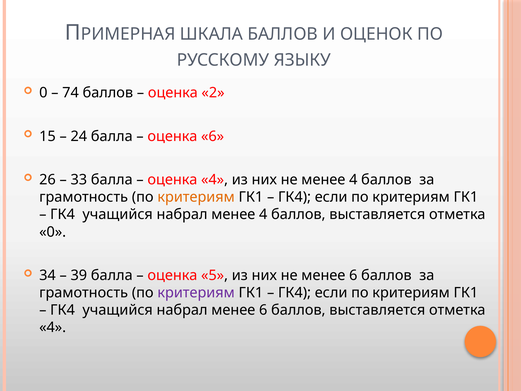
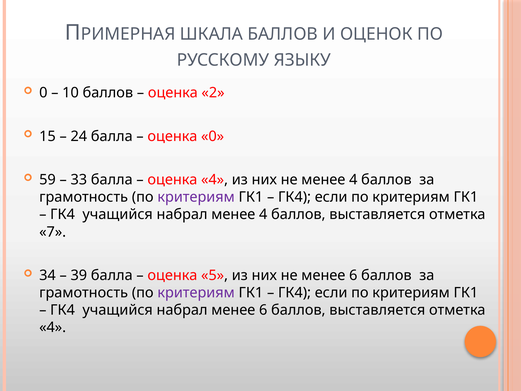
74: 74 -> 10 (71, 93)
оценка 6: 6 -> 0 (213, 136)
26: 26 -> 59 (47, 180)
критериям colour: orange -> purple (196, 197)
0: 0 -> 7 (53, 232)
